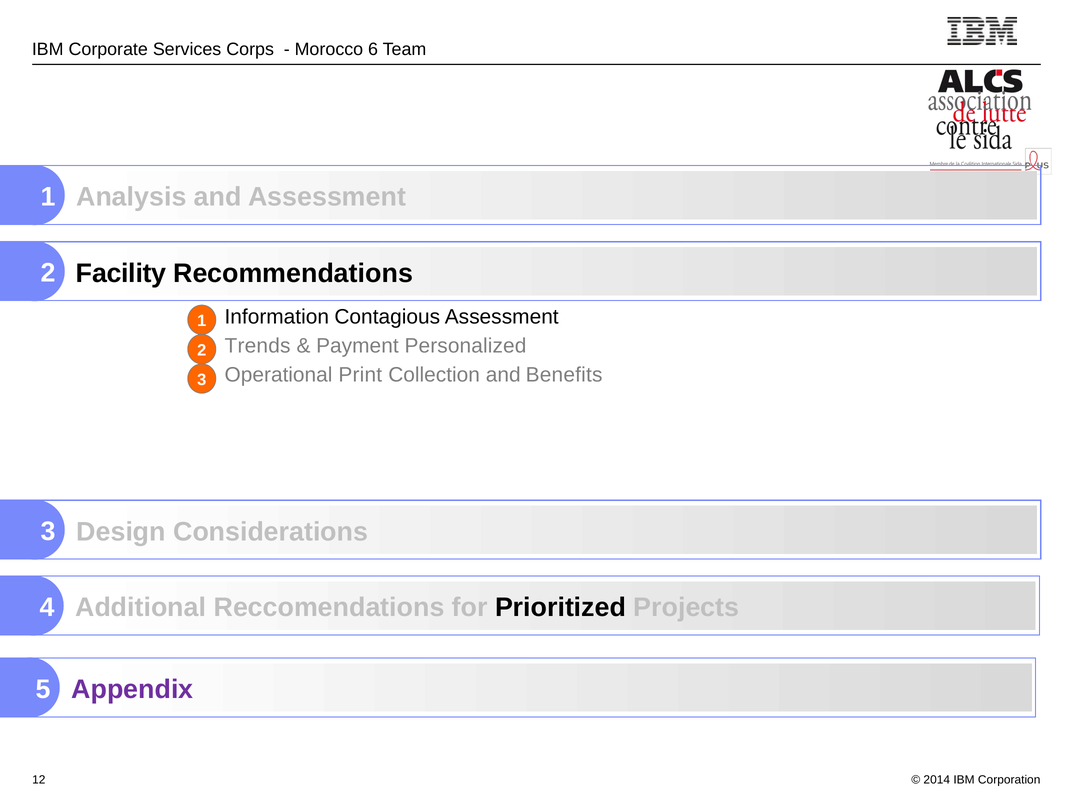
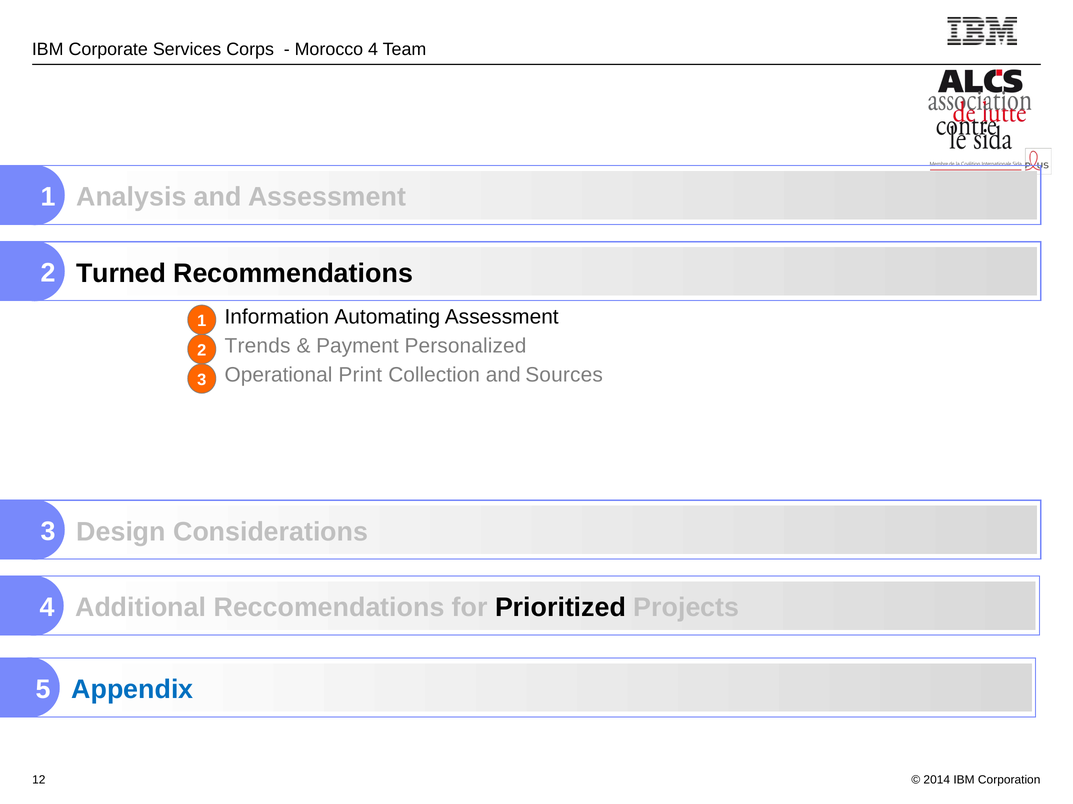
6: 6 -> 4 (373, 50)
Facility: Facility -> Turned (121, 273)
Contagious: Contagious -> Automating (387, 317)
Benefits: Benefits -> Sources (564, 375)
Appendix colour: purple -> blue (132, 690)
